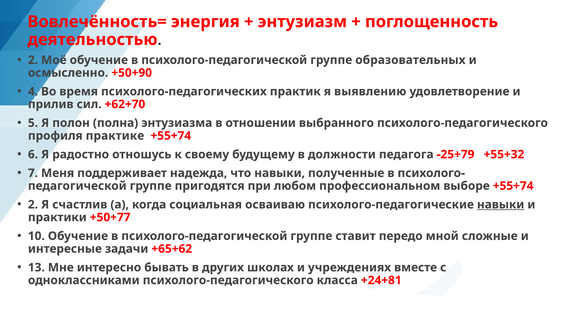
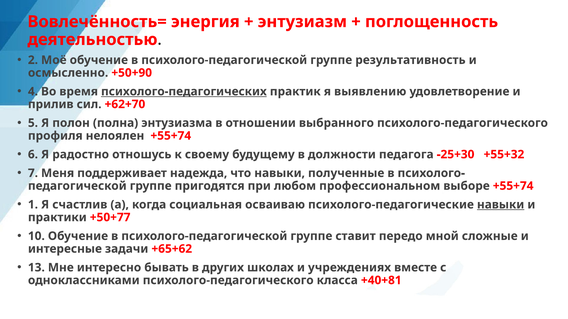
образовательных: образовательных -> результативность (410, 60)
психолого-педагогических underline: none -> present (184, 92)
практике: практике -> нелоялен (115, 136)
-25+79: -25+79 -> -25+30 (456, 155)
2: 2 -> 1 (33, 205)
+24+81: +24+81 -> +40+81 (381, 281)
